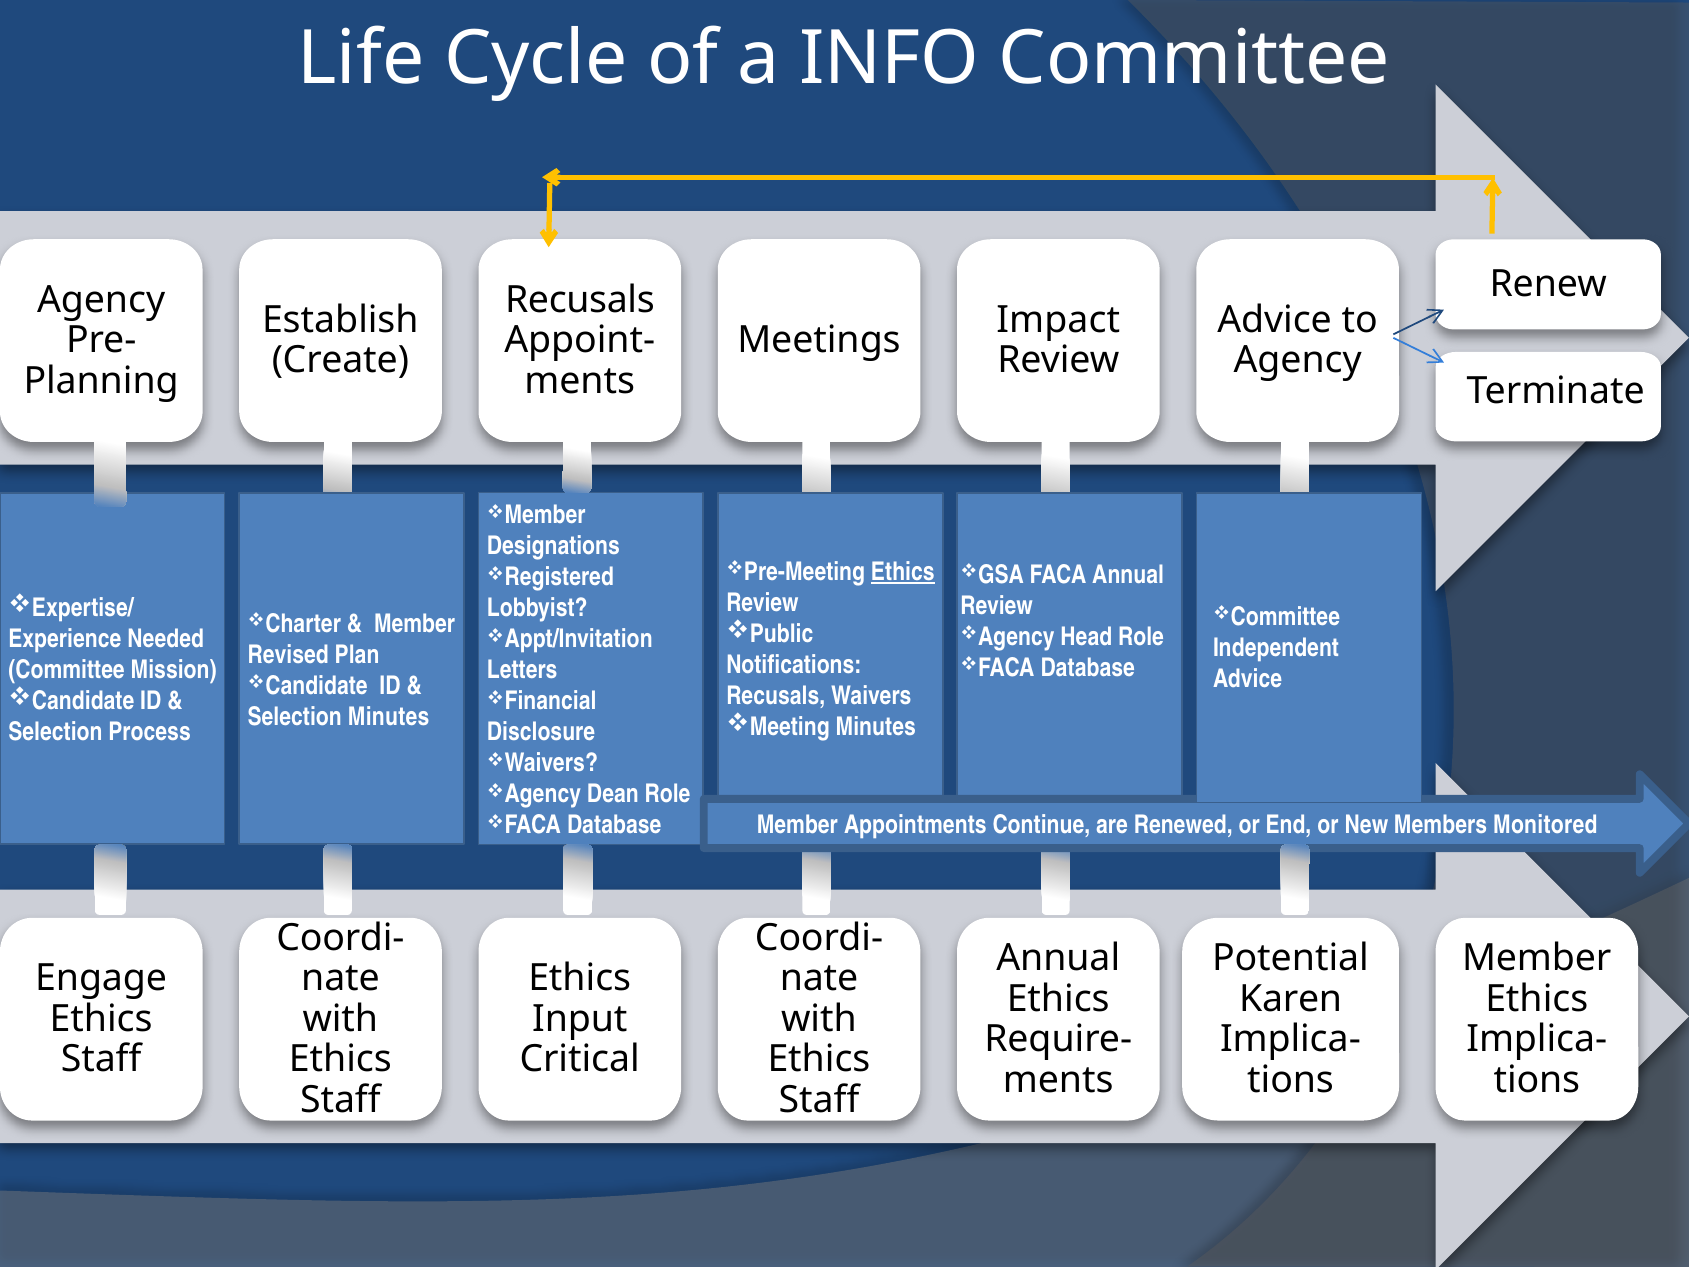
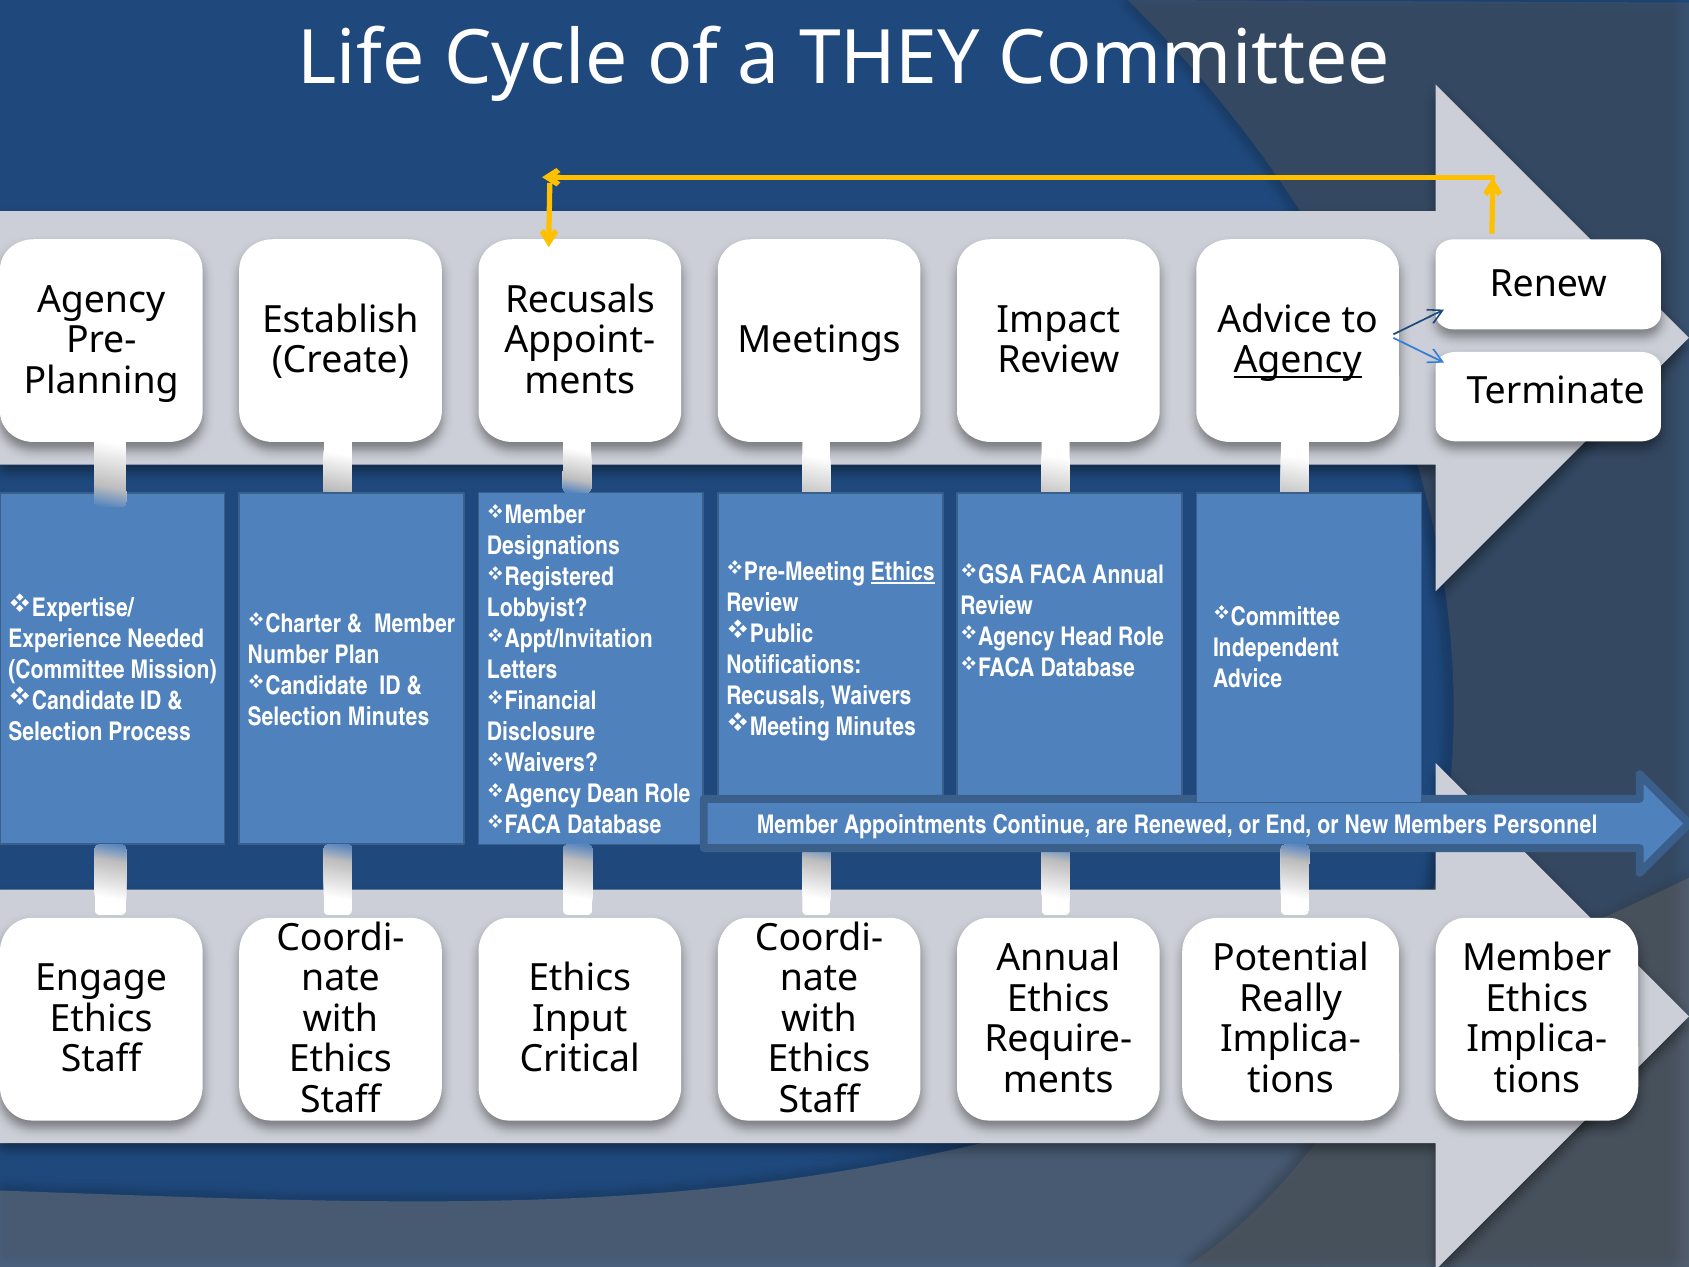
INFO: INFO -> THEY (890, 59)
Agency underline: none -> present (1298, 361)
Revised: Revised -> Number (288, 655)
Monitored: Monitored -> Personnel (1545, 825)
Karen: Karen -> Really (1291, 998)
